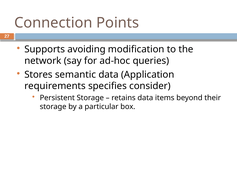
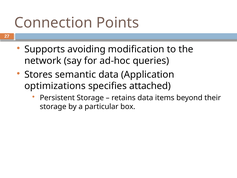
requirements: requirements -> optimizations (55, 86)
consider: consider -> attached (150, 86)
